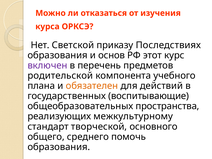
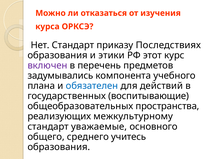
Нет Светской: Светской -> Стандарт (73, 45)
основ: основ -> этики (112, 55)
родительской: родительской -> задумывались (60, 76)
обязателен colour: orange -> blue (92, 86)
творческой: творческой -> уважаемые (99, 127)
помочь: помочь -> учитесь (129, 137)
